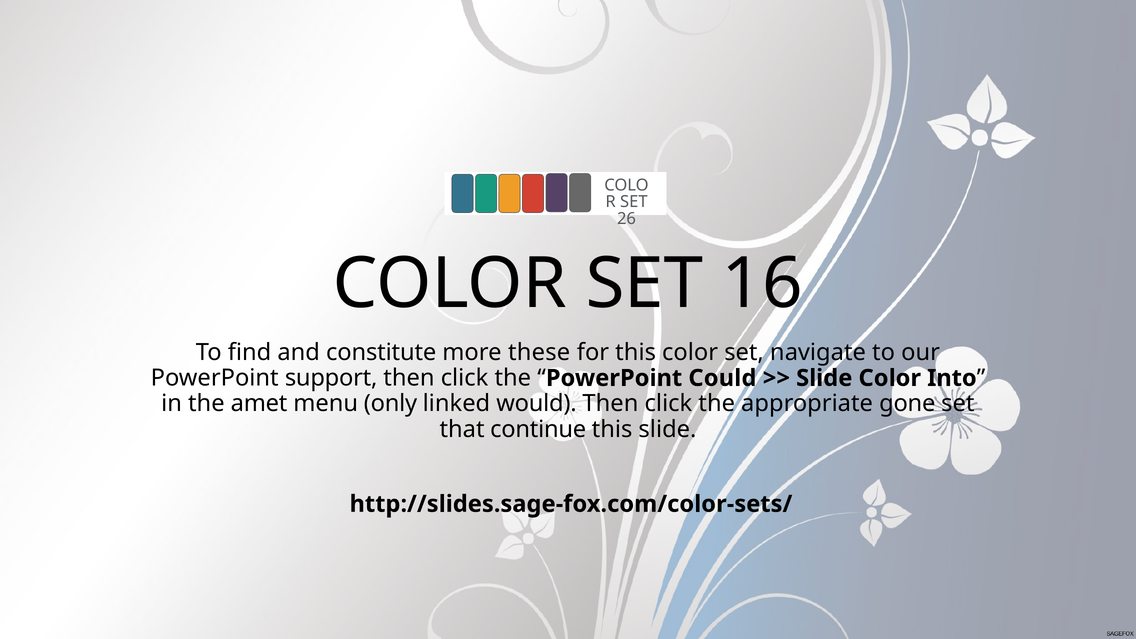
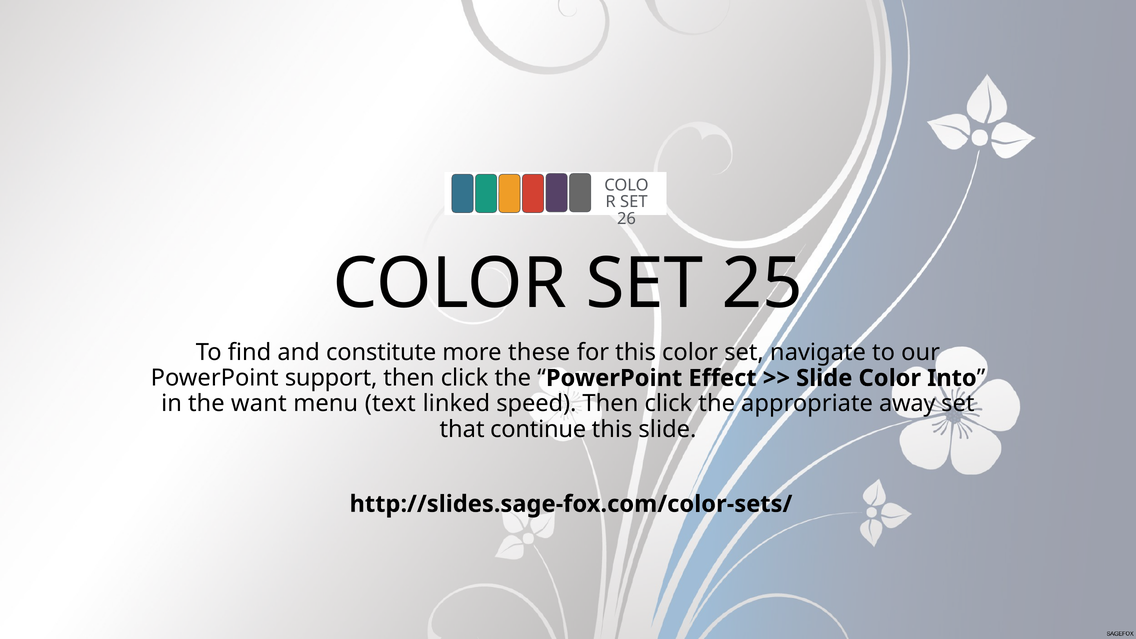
16: 16 -> 25 (762, 284)
Could: Could -> Effect (723, 378)
amet: amet -> want (259, 404)
only: only -> text (390, 404)
would: would -> speed (536, 404)
gone: gone -> away (907, 404)
